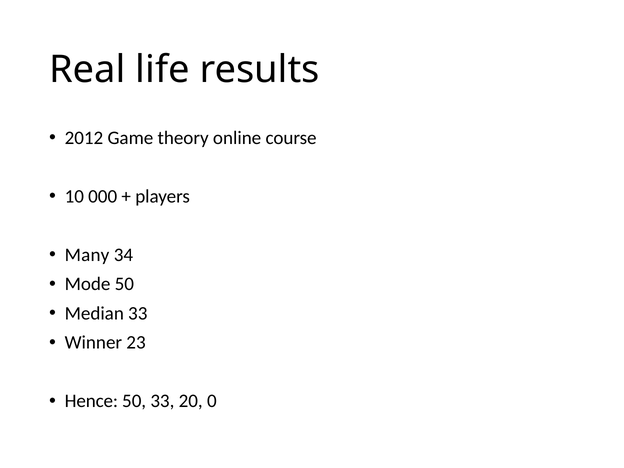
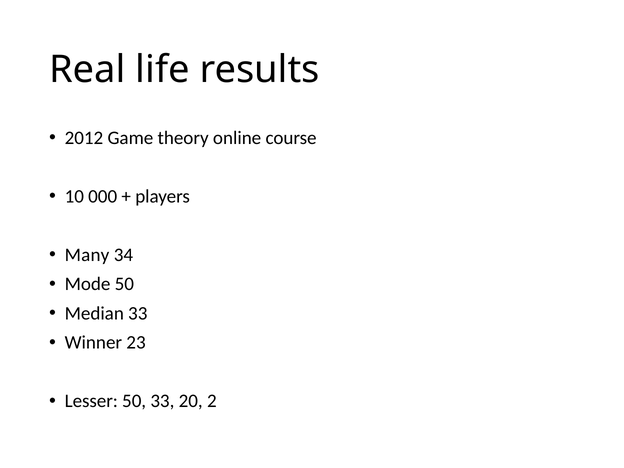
Hence: Hence -> Lesser (91, 401)
0: 0 -> 2 (212, 401)
